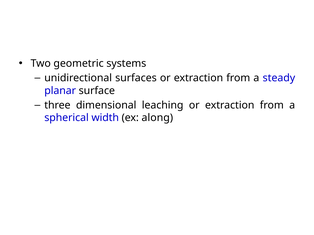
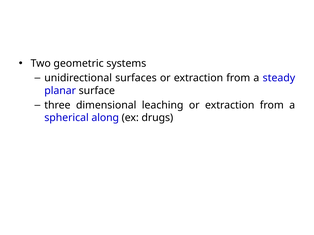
width: width -> along (105, 118)
along: along -> drugs (157, 118)
